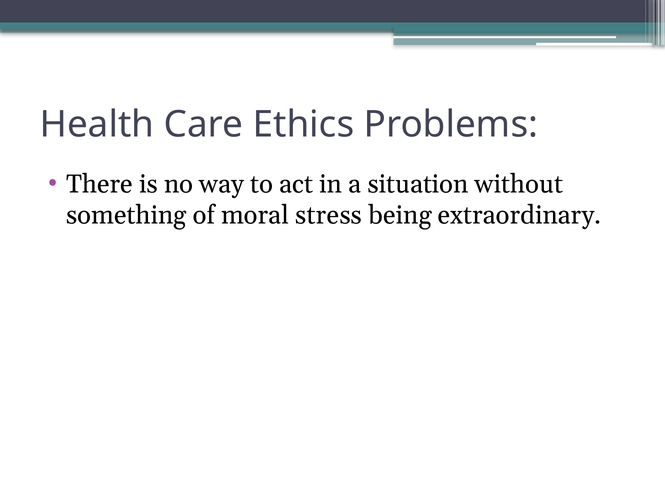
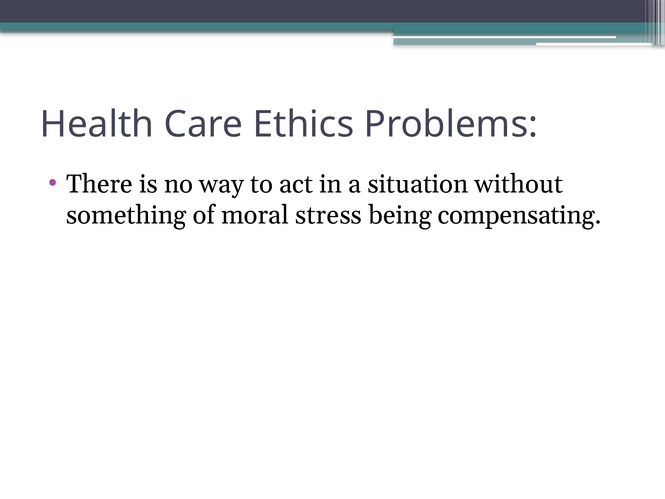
extraordinary: extraordinary -> compensating (520, 215)
